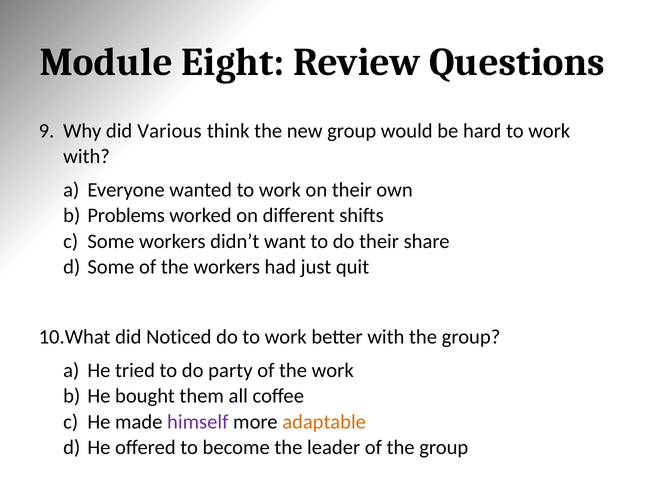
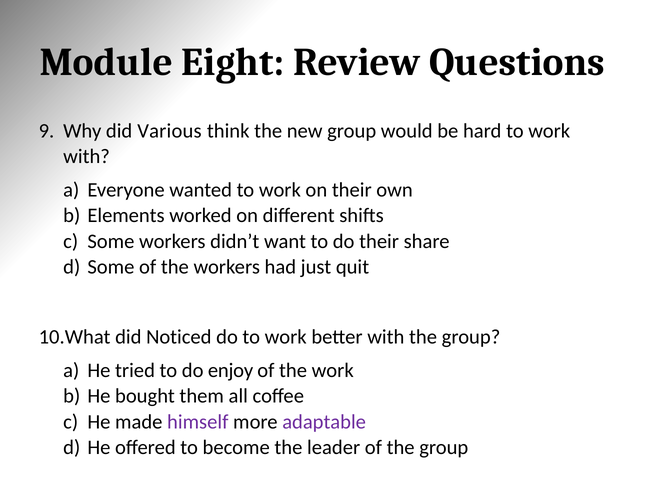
Problems: Problems -> Elements (126, 216)
party: party -> enjoy (231, 370)
adaptable colour: orange -> purple (324, 421)
